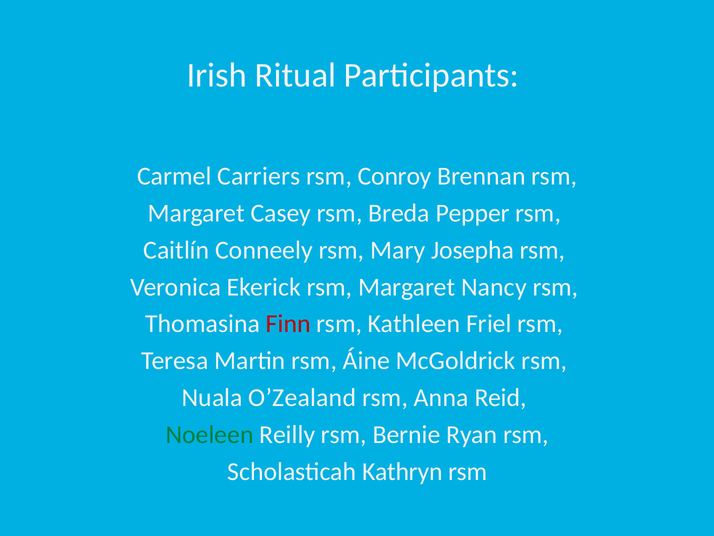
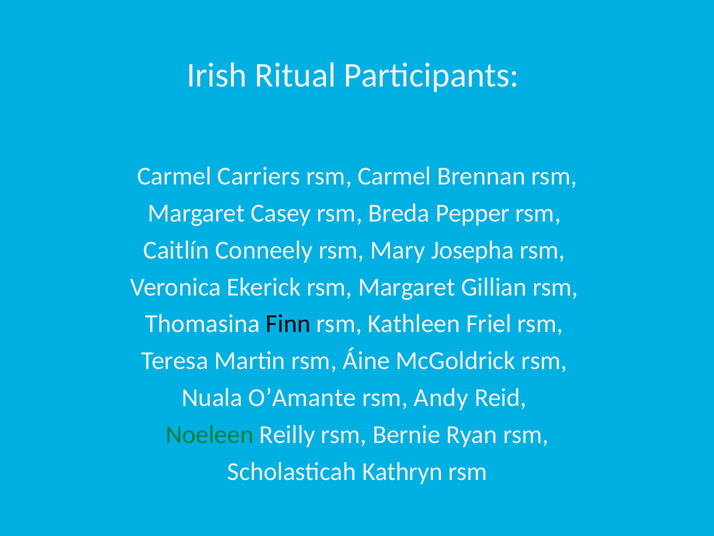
rsm Conroy: Conroy -> Carmel (395, 176)
Nancy: Nancy -> Gillian (494, 287)
Finn colour: red -> black (288, 324)
O’Zealand: O’Zealand -> O’Amante (302, 397)
Anna: Anna -> Andy (441, 397)
